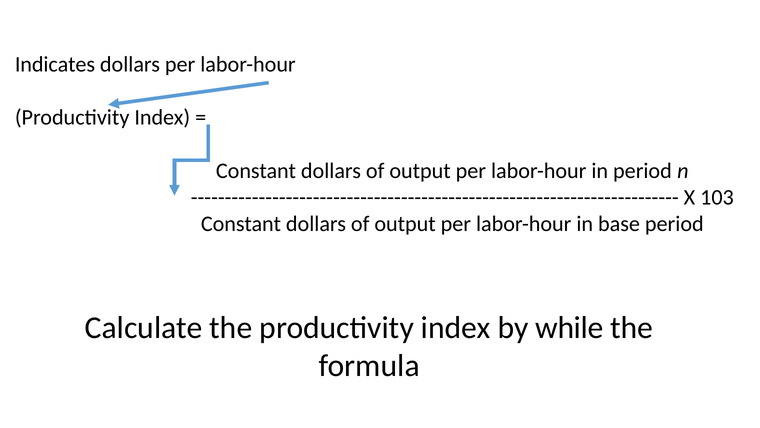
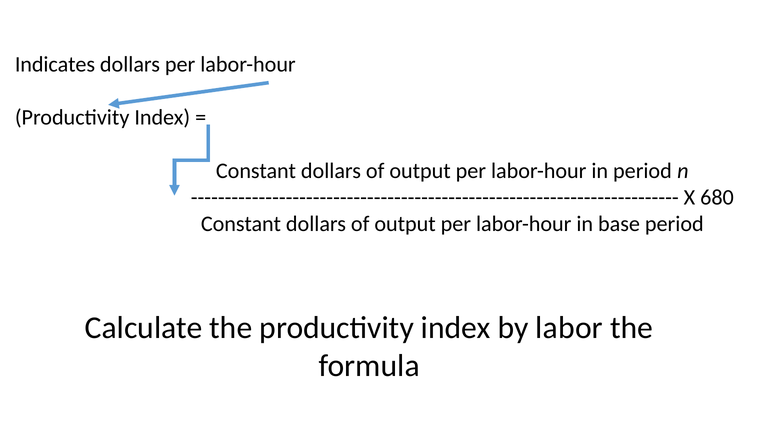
103: 103 -> 680 (717, 197)
while: while -> labor (569, 327)
